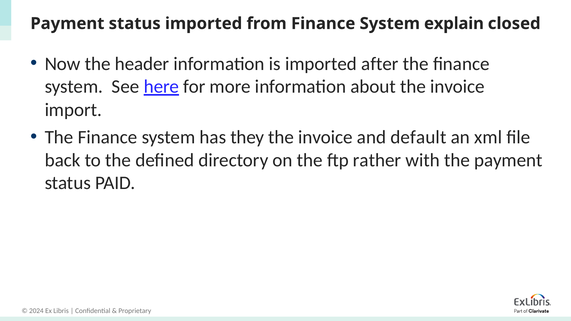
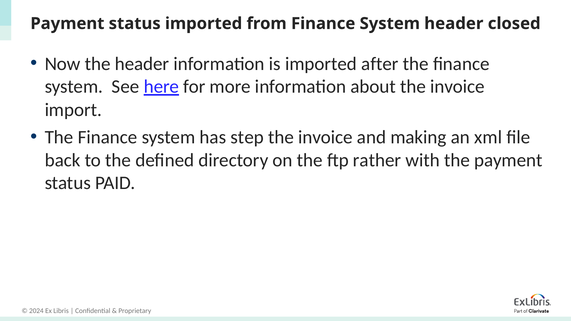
System explain: explain -> header (454, 24)
they: they -> step (247, 137)
default: default -> making (418, 137)
